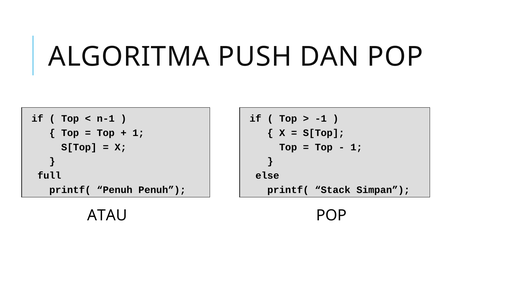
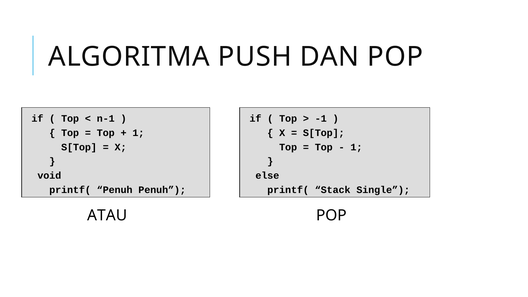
full: full -> void (49, 176)
Simpan: Simpan -> Single (383, 190)
